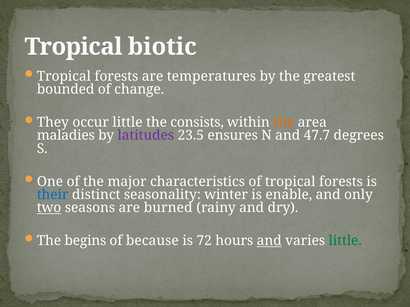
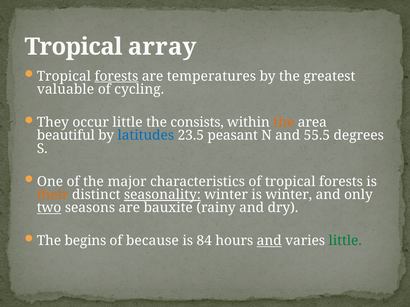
biotic: biotic -> array (162, 47)
forests underline: none -> present (116, 76)
bounded: bounded -> valuable (65, 89)
change: change -> cycling (139, 89)
maladies: maladies -> beautiful (66, 136)
latitudes colour: purple -> blue (146, 136)
ensures: ensures -> peasant (233, 136)
47.7: 47.7 -> 55.5 (317, 136)
their colour: blue -> orange (53, 195)
seasonality underline: none -> present (162, 195)
is enable: enable -> winter (289, 195)
burned: burned -> bauxite (168, 208)
72: 72 -> 84 (204, 241)
